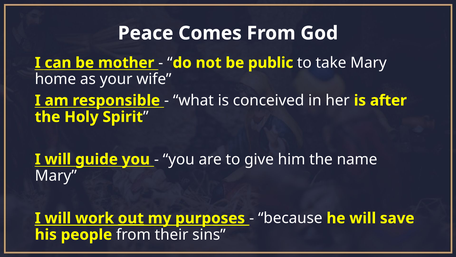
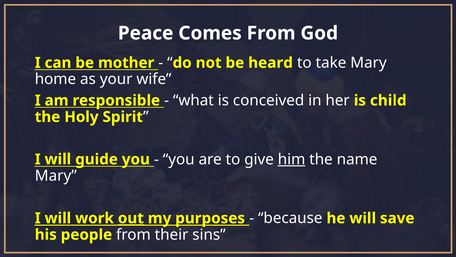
public: public -> heard (271, 63)
after: after -> child (388, 100)
him underline: none -> present (292, 159)
